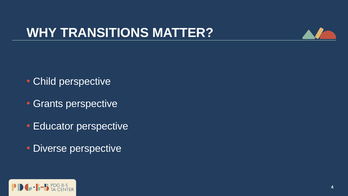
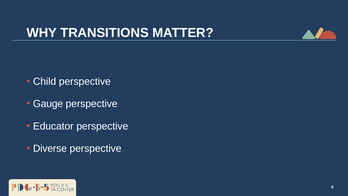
Grants: Grants -> Gauge (48, 104)
